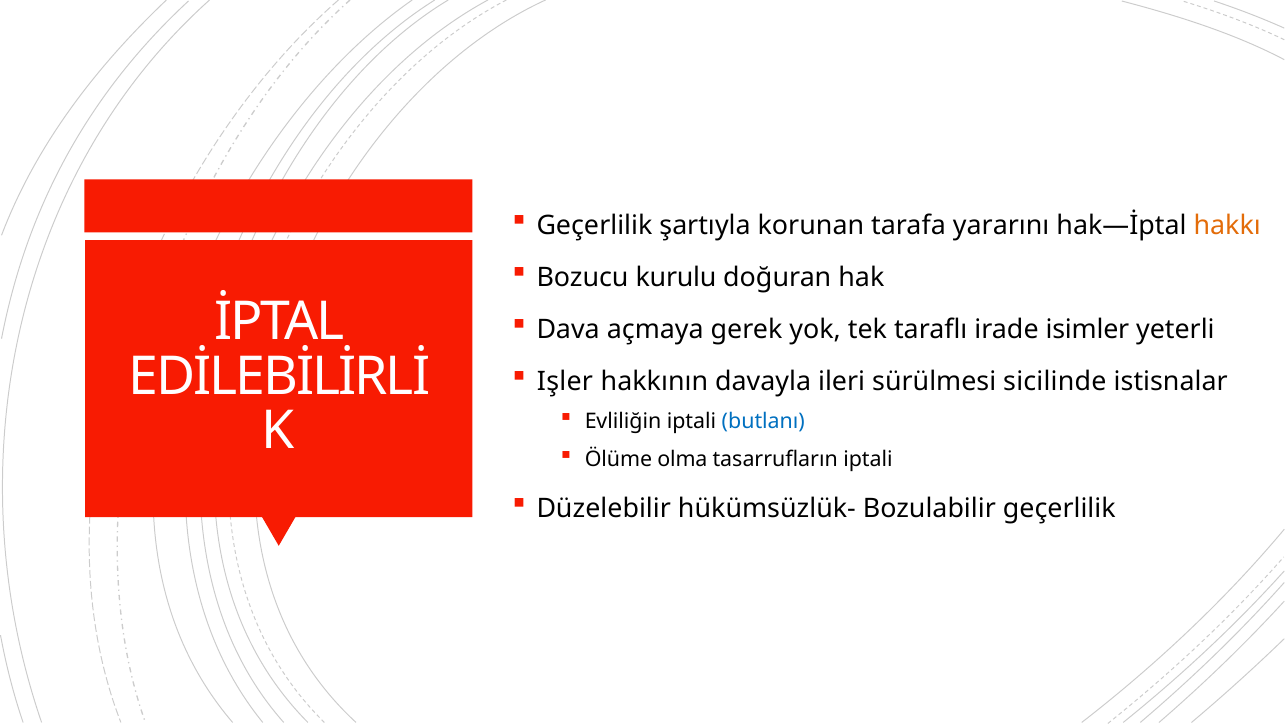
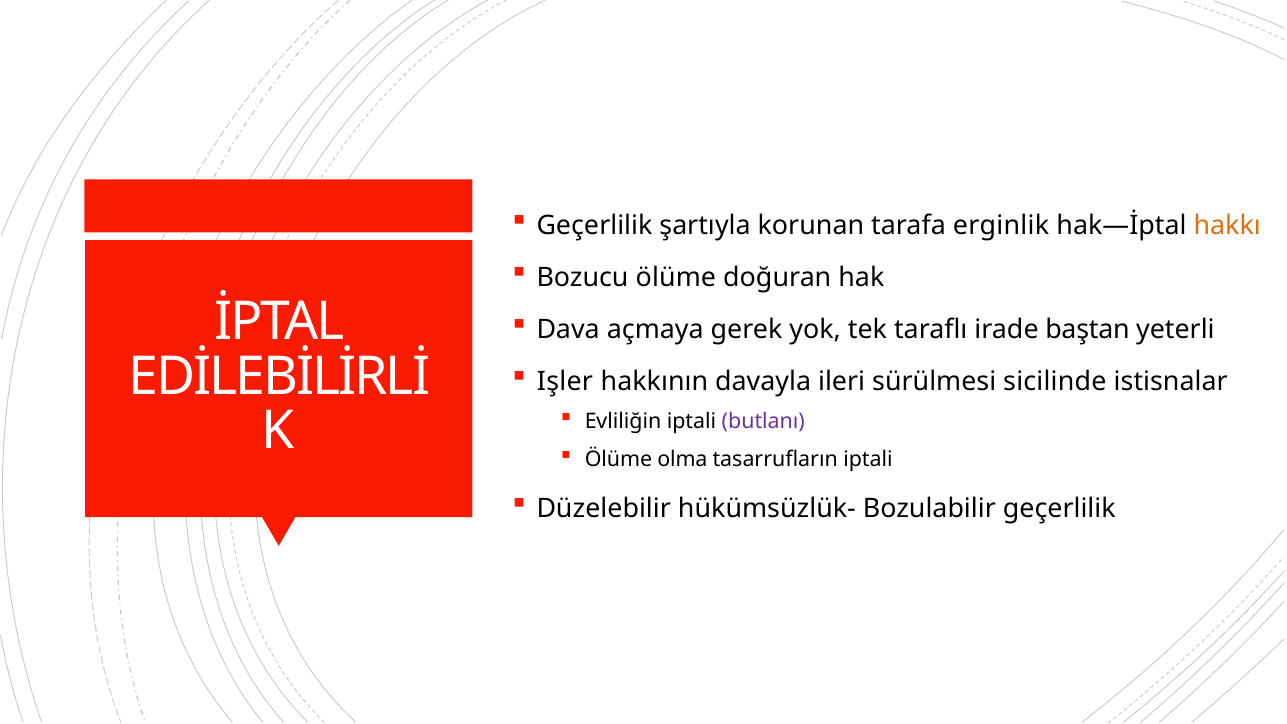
yararını: yararını -> erginlik (1001, 225)
Bozucu kurulu: kurulu -> ölüme (676, 277)
isimler: isimler -> baştan (1087, 329)
butlanı colour: blue -> purple (763, 422)
